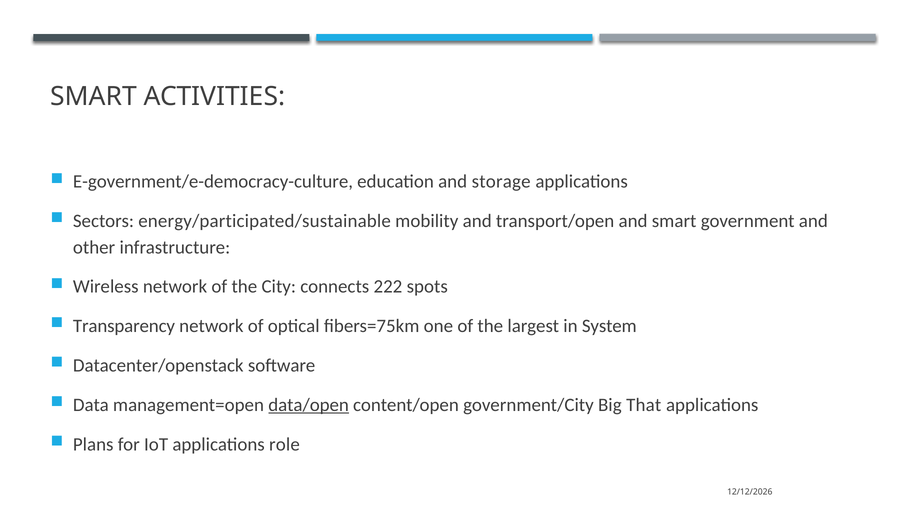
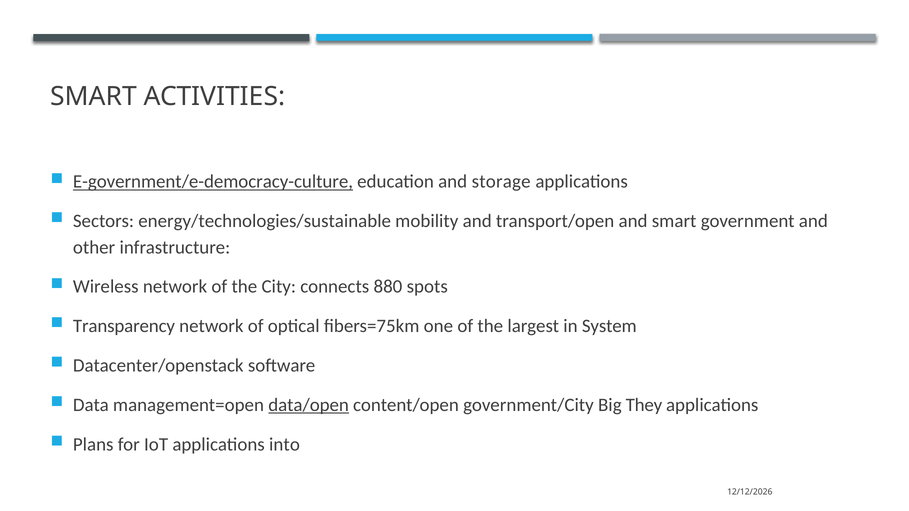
E-government/e-democracy-culture underline: none -> present (213, 182)
energy/participated/sustainable: energy/participated/sustainable -> energy/technologies/sustainable (265, 221)
222: 222 -> 880 (388, 287)
That: That -> They (644, 405)
role: role -> into (284, 445)
